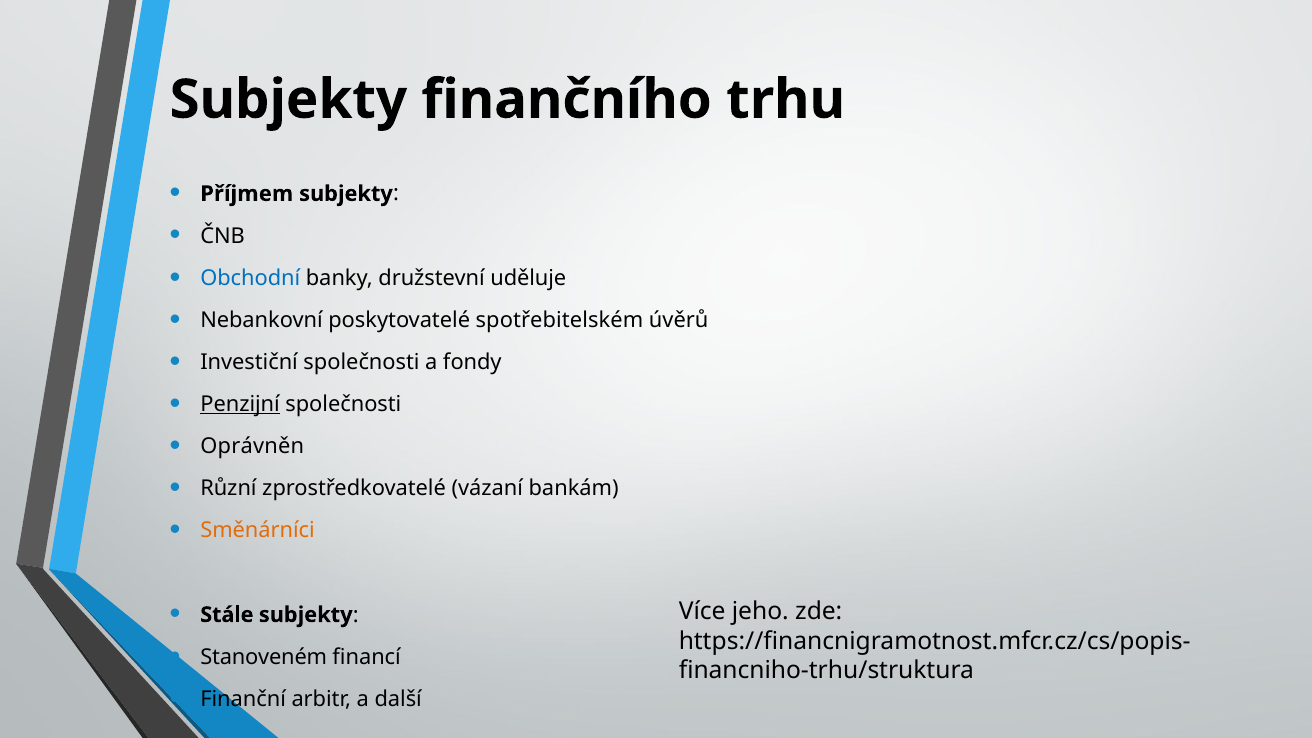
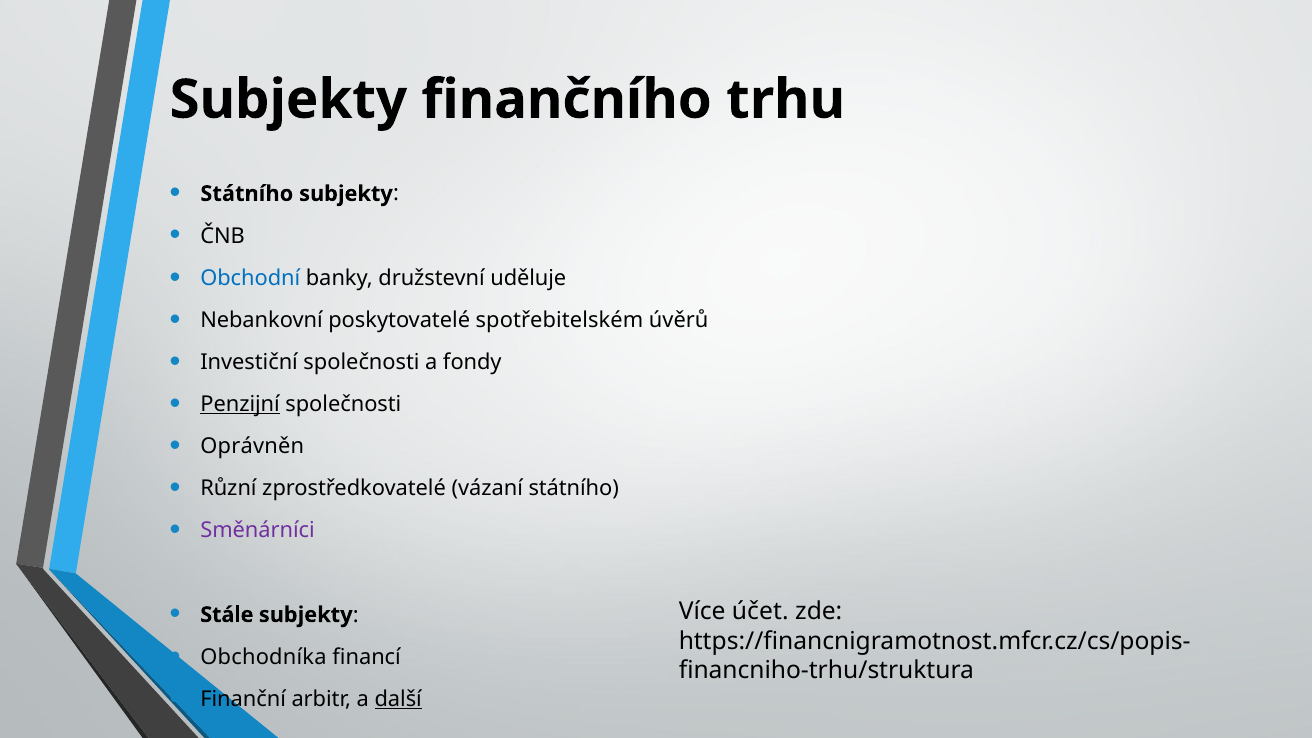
Příjmem: Příjmem -> Státního (247, 194)
vázaní bankám: bankám -> státního (574, 488)
Směnárníci colour: orange -> purple (258, 531)
jeho: jeho -> účet (760, 612)
Stanoveném: Stanoveném -> Obchodníka (263, 657)
další underline: none -> present (398, 699)
